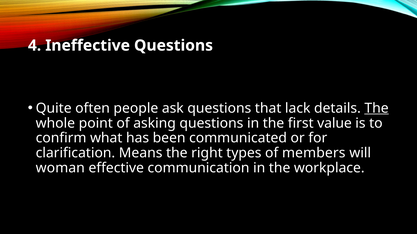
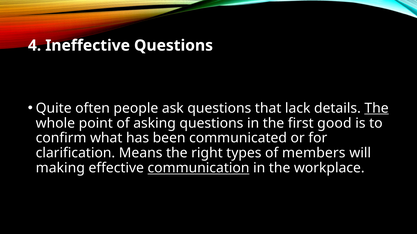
value: value -> good (334, 123)
woman: woman -> making (60, 168)
communication underline: none -> present (199, 168)
